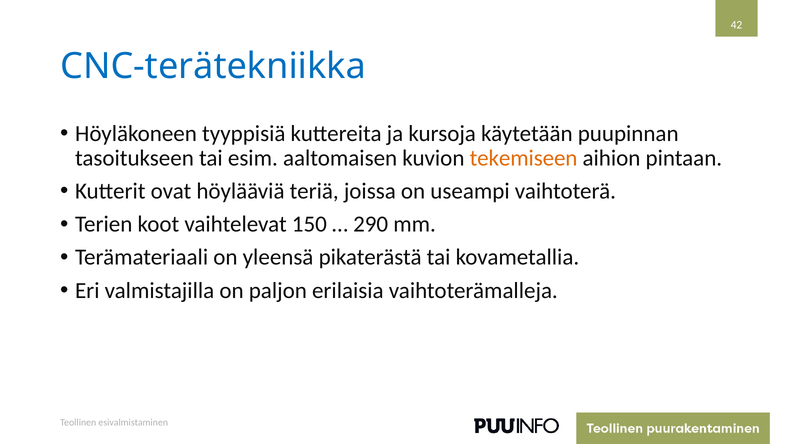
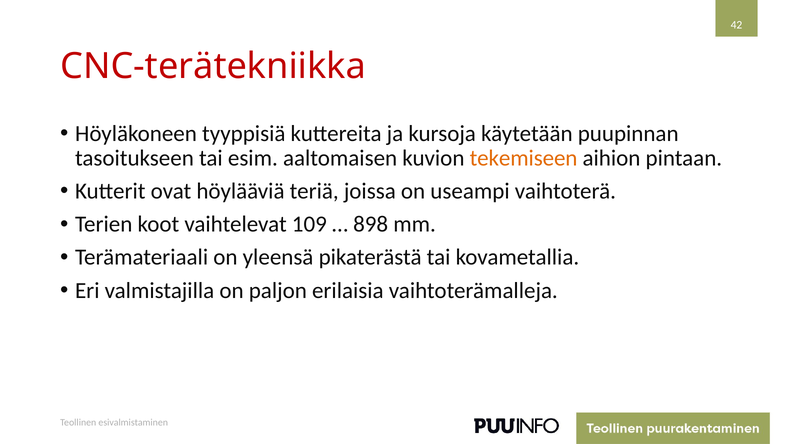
CNC-terätekniikka colour: blue -> red (213, 66)
150: 150 -> 109 (309, 225)
290: 290 -> 898 (371, 225)
